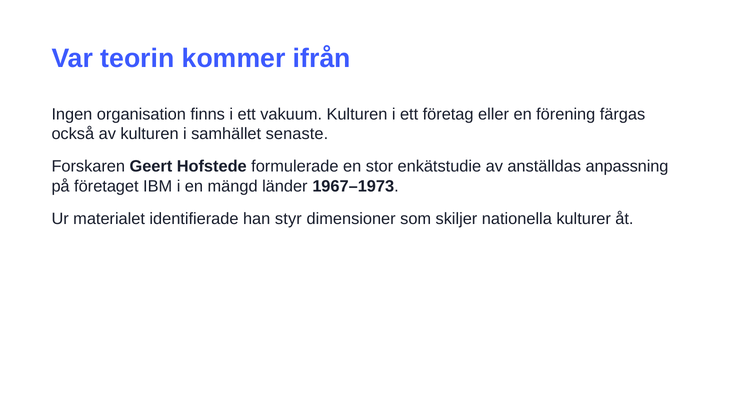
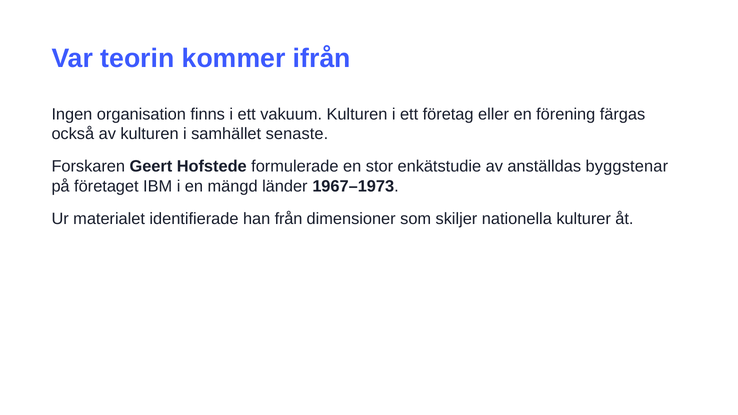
anpassning: anpassning -> byggstenar (627, 167)
styr: styr -> från (289, 219)
